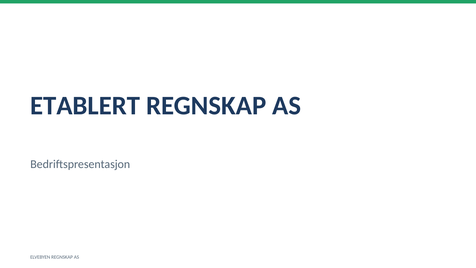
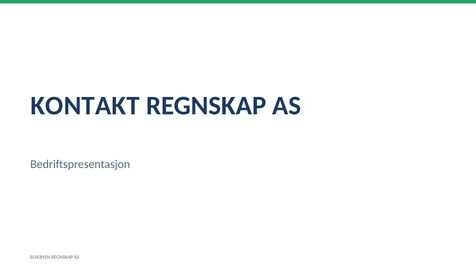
ETABLERT: ETABLERT -> KONTAKT (85, 106)
